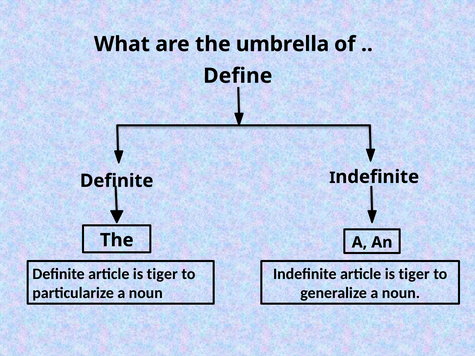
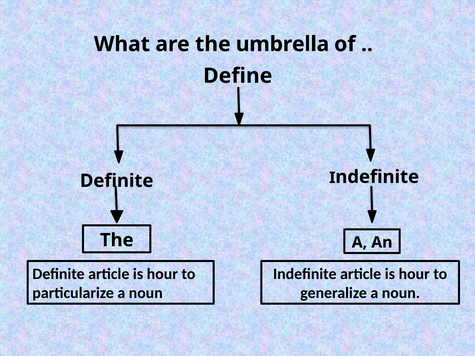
Definite article is tiger: tiger -> hour (162, 274)
Indefinite article is tiger: tiger -> hour (414, 274)
